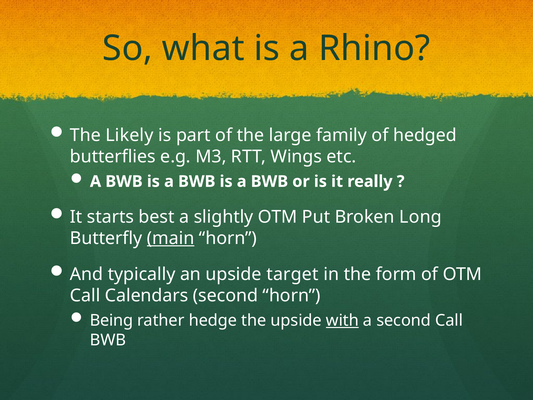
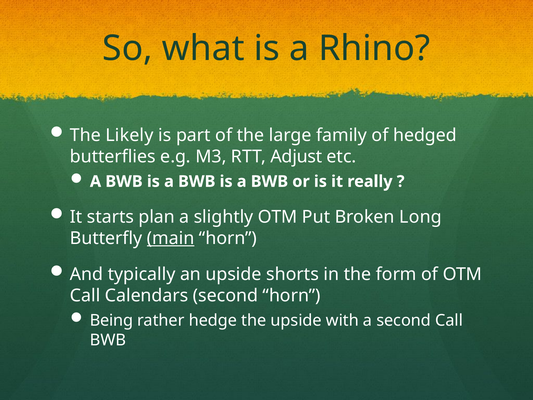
Wings: Wings -> Adjust (296, 157)
best: best -> plan (157, 217)
target: target -> shorts (293, 274)
with underline: present -> none (342, 320)
